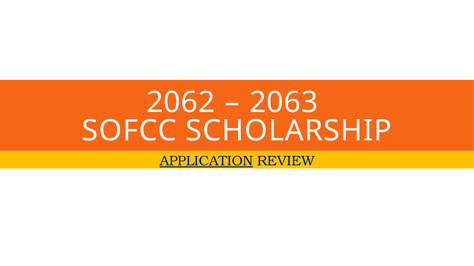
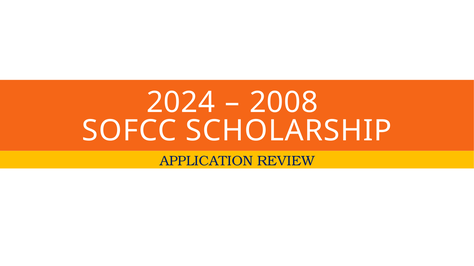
2062: 2062 -> 2024 (181, 103)
2063: 2063 -> 2008 (284, 103)
APPLICATION underline: present -> none (206, 161)
